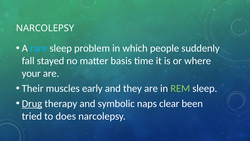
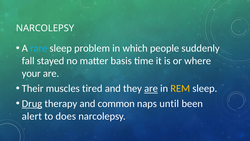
early: early -> tired (92, 88)
are underline: none -> present (151, 88)
REM colour: light green -> yellow (180, 88)
symbolic: symbolic -> common (116, 103)
clear: clear -> until (169, 103)
tried: tried -> alert (32, 116)
